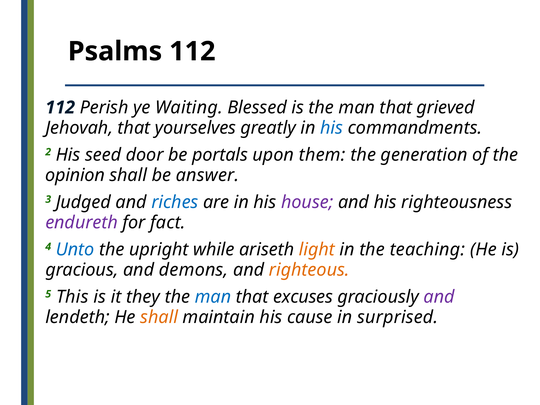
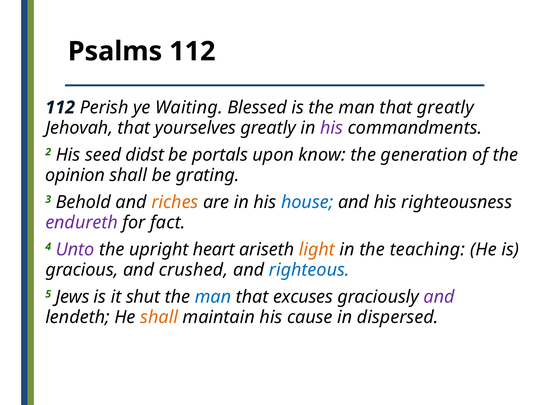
that grieved: grieved -> greatly (445, 108)
his colour: blue -> purple (332, 128)
door: door -> didst (145, 155)
them: them -> know (322, 155)
answer: answer -> grating (208, 175)
Judged: Judged -> Behold (83, 202)
riches colour: blue -> orange (175, 202)
house colour: purple -> blue (307, 202)
Unto colour: blue -> purple (75, 250)
while: while -> heart (214, 250)
demons: demons -> crushed (194, 270)
righteous colour: orange -> blue (309, 270)
This: This -> Jews (72, 297)
they: they -> shut (143, 297)
surprised: surprised -> dispersed (398, 317)
